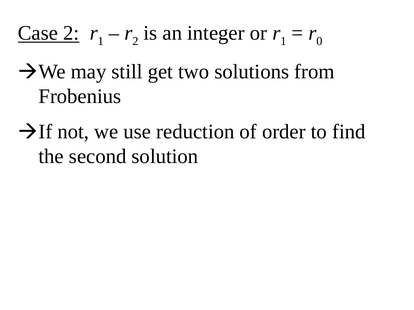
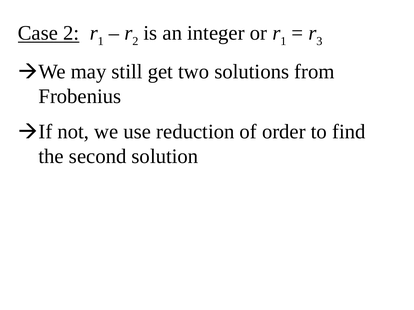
0: 0 -> 3 (319, 41)
